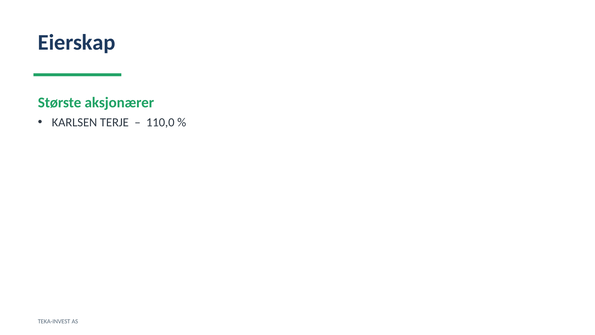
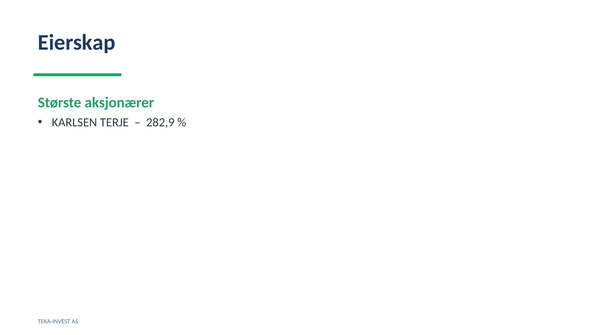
110,0: 110,0 -> 282,9 (160, 122)
